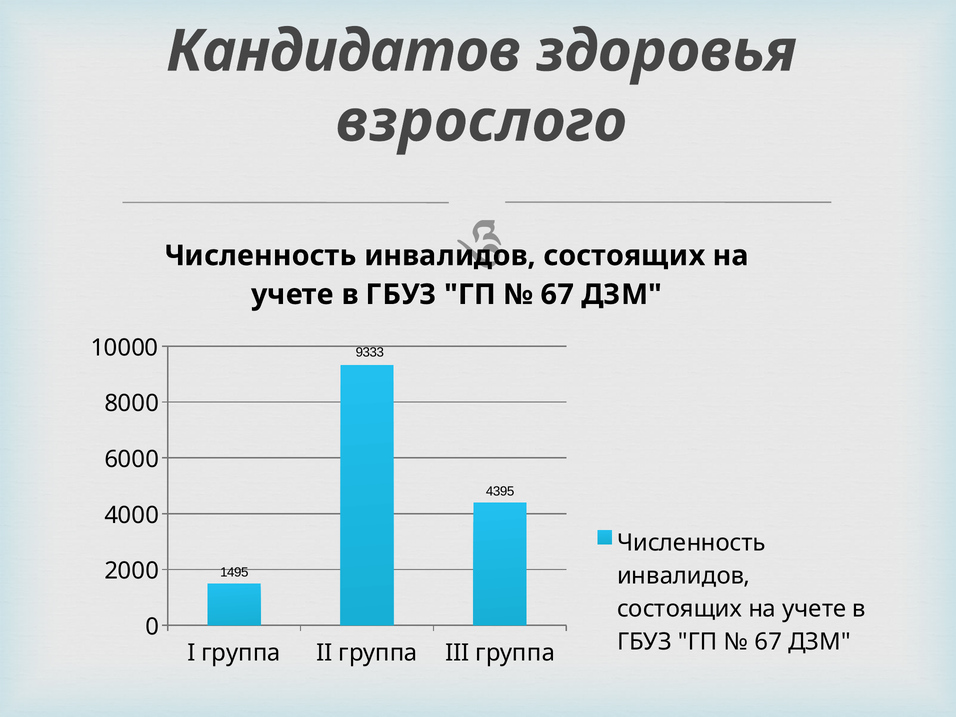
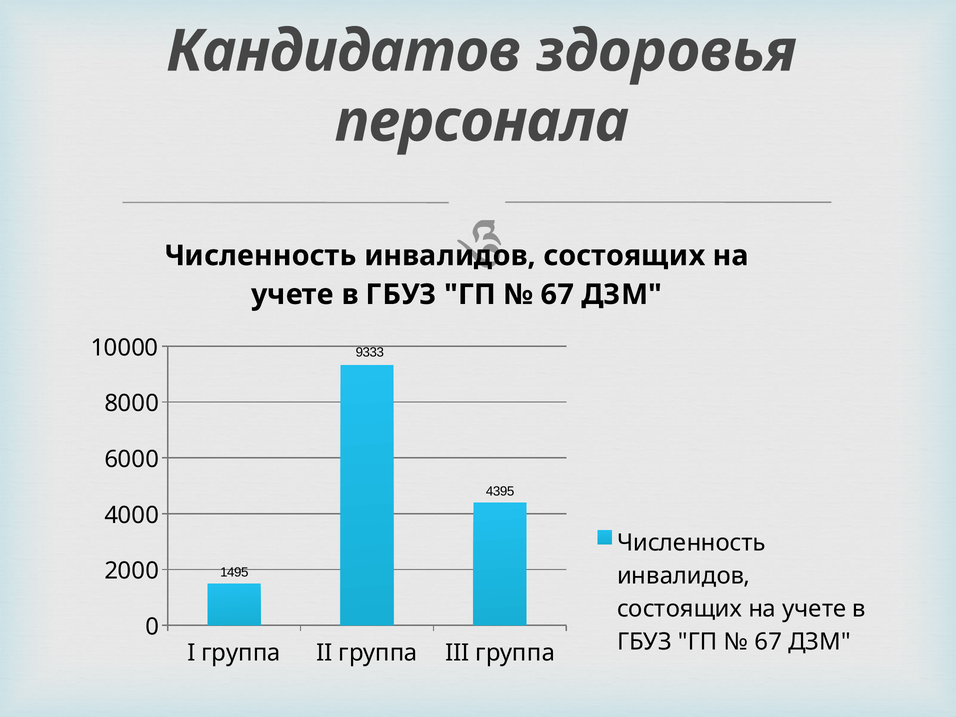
взрослого: взрослого -> персонала (482, 121)
